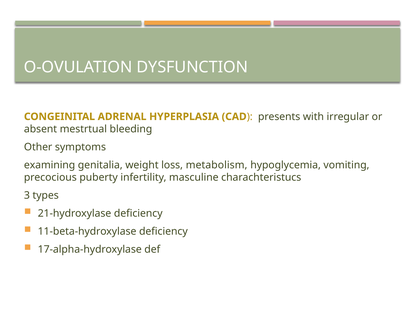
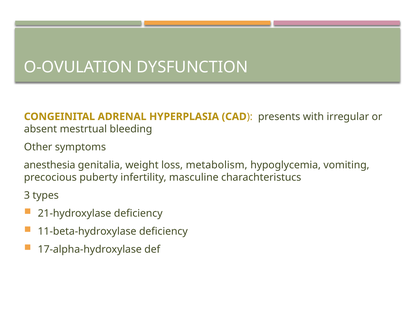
examining: examining -> anesthesia (50, 165)
